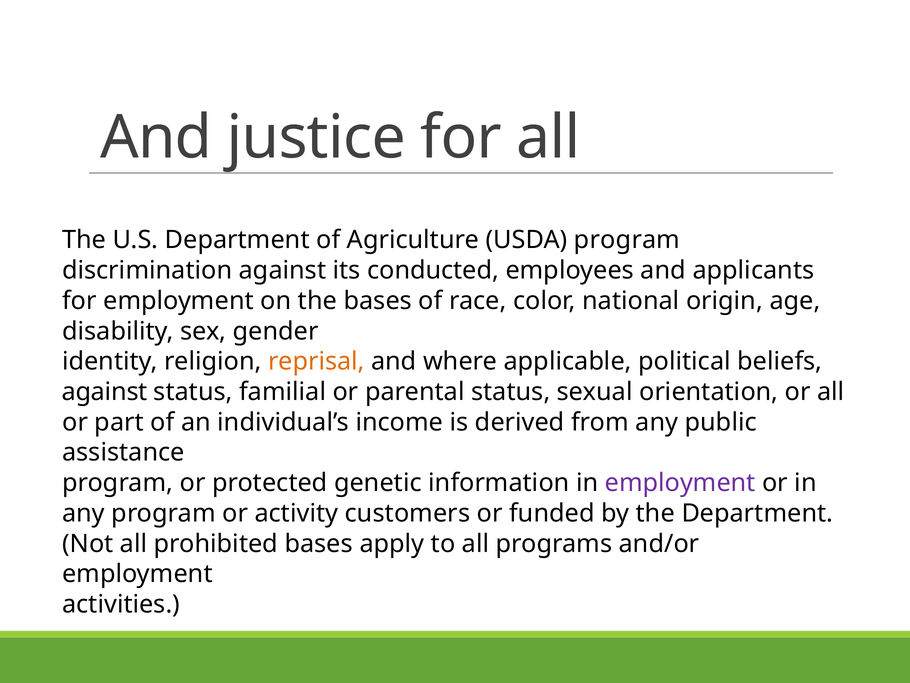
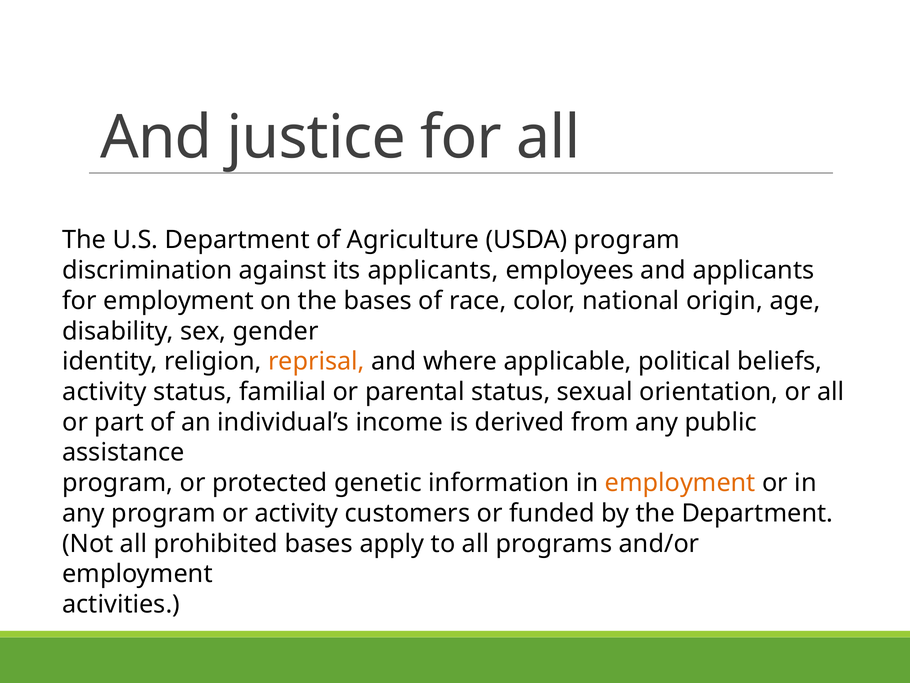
its conducted: conducted -> applicants (433, 270)
against: against -> activity (104, 392)
employment colour: purple -> orange (680, 483)
